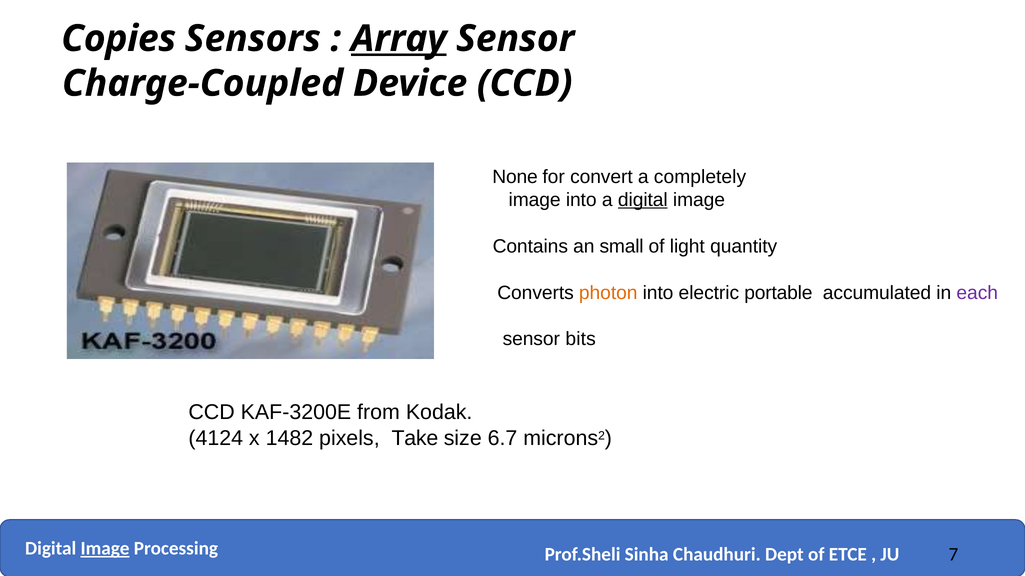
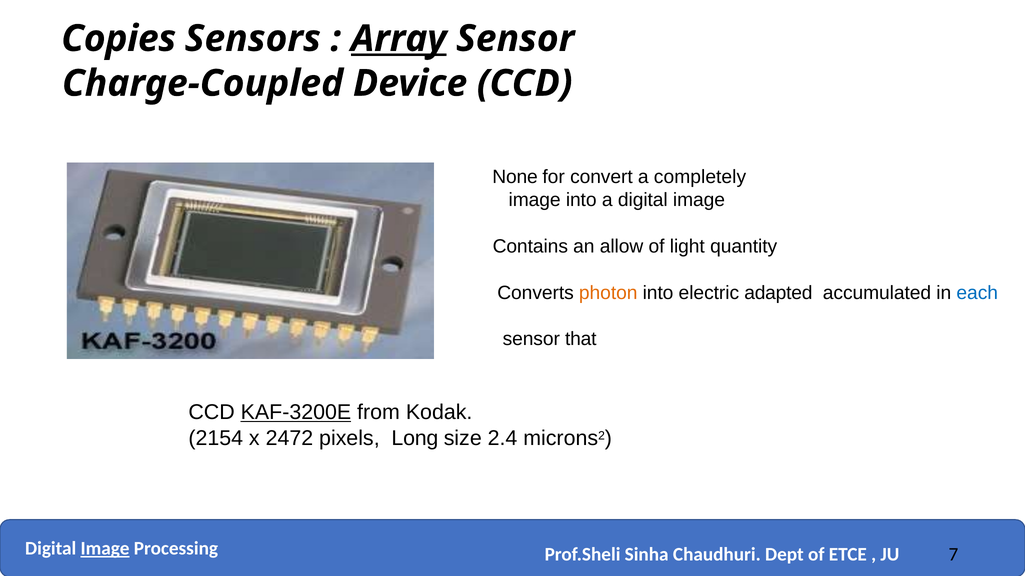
digital underline: present -> none (643, 200)
small: small -> allow (622, 246)
portable: portable -> adapted (778, 293)
each colour: purple -> blue (977, 293)
bits: bits -> that (581, 339)
KAF-3200E underline: none -> present (296, 413)
4124: 4124 -> 2154 (216, 438)
1482: 1482 -> 2472 (289, 438)
Take: Take -> Long (415, 438)
6.7: 6.7 -> 2.4 (502, 438)
